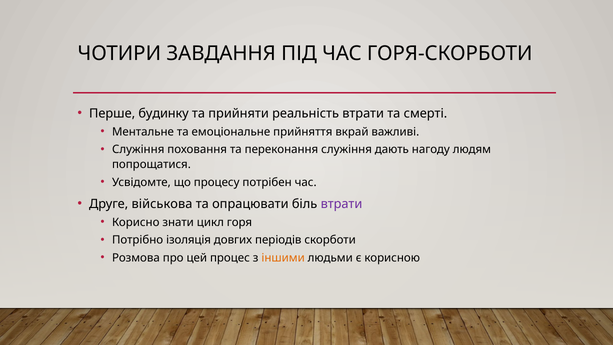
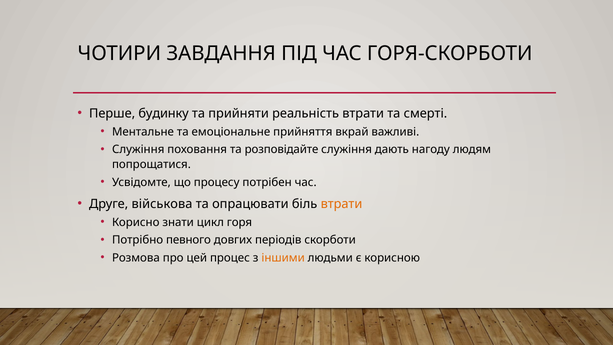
переконання: переконання -> розповідайте (282, 150)
втрати colour: purple -> orange (341, 204)
ізоляція: ізоляція -> певного (189, 240)
